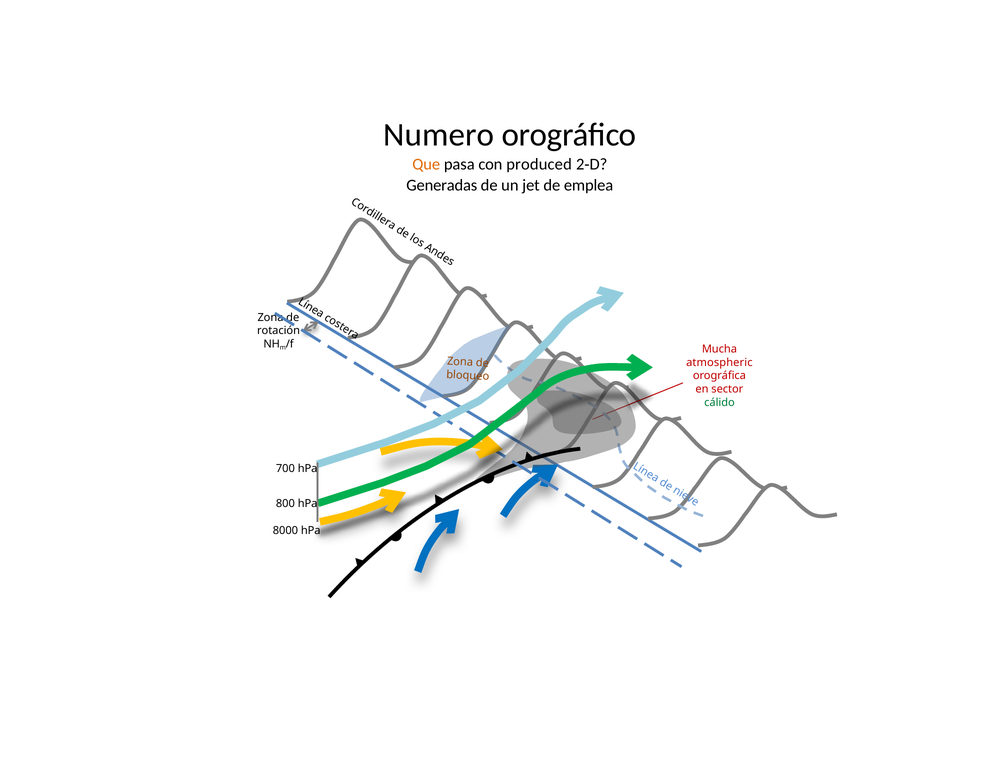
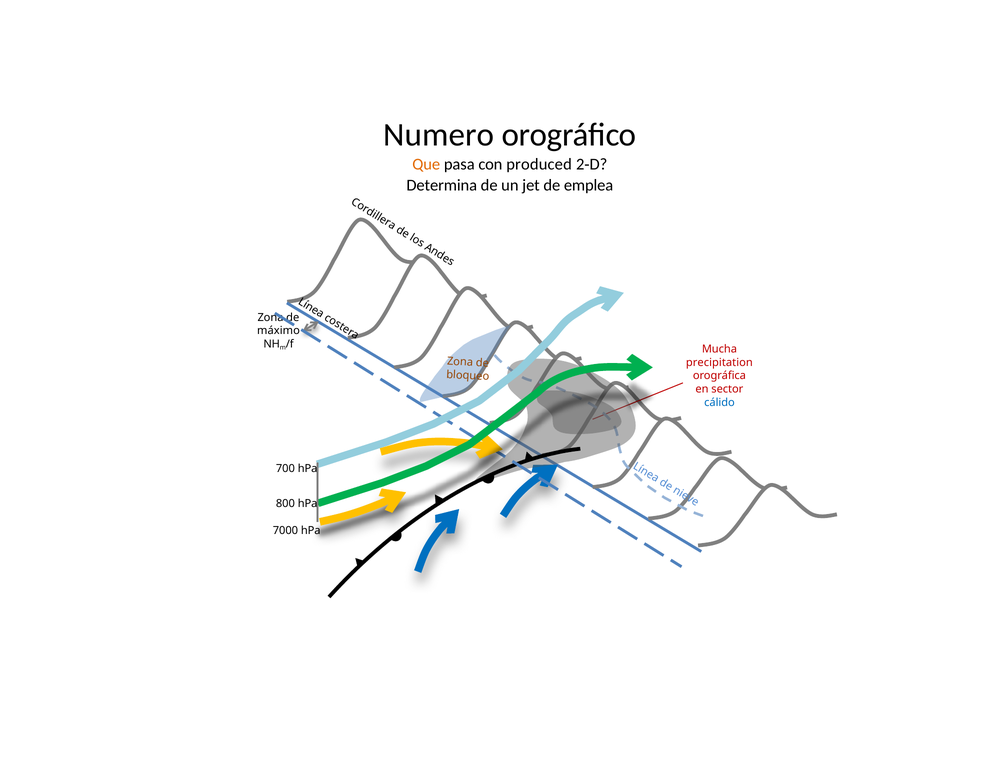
Generadas: Generadas -> Determina (442, 185)
rotación: rotación -> máximo (278, 331)
atmospheric: atmospheric -> precipitation (719, 362)
cálido colour: green -> blue (719, 402)
8000: 8000 -> 7000 (285, 530)
